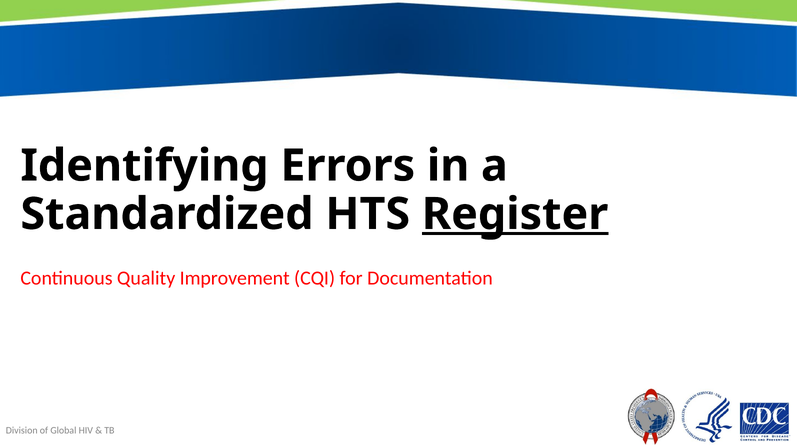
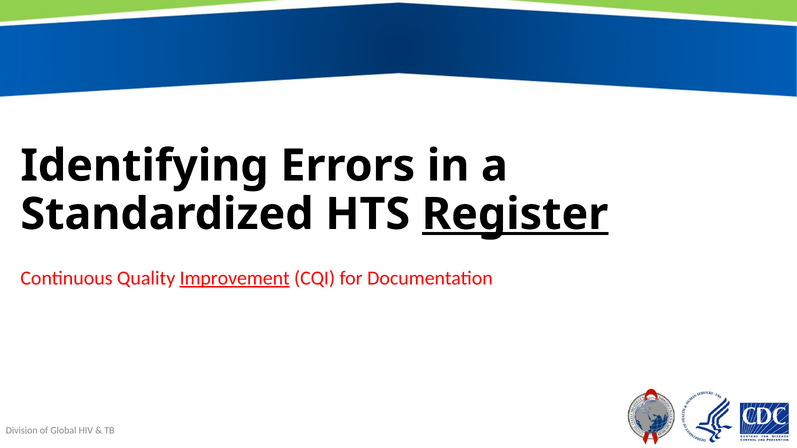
Improvement underline: none -> present (235, 278)
